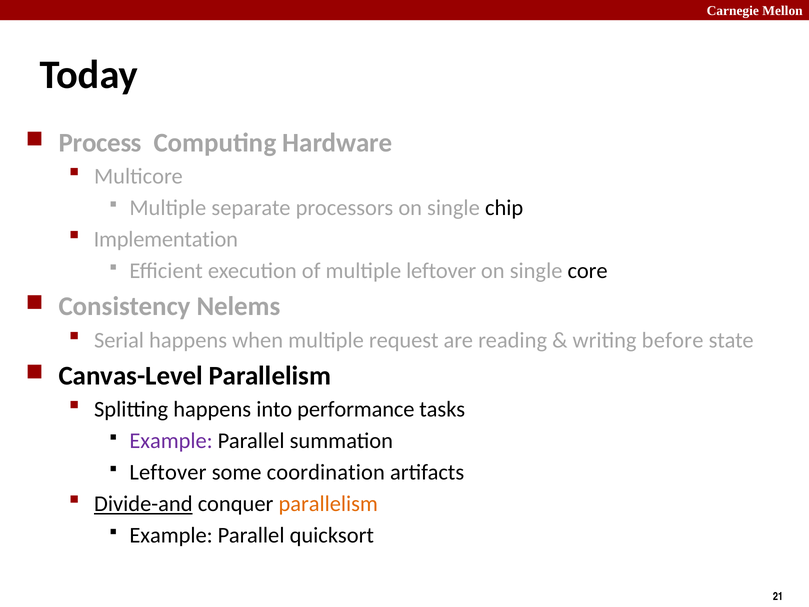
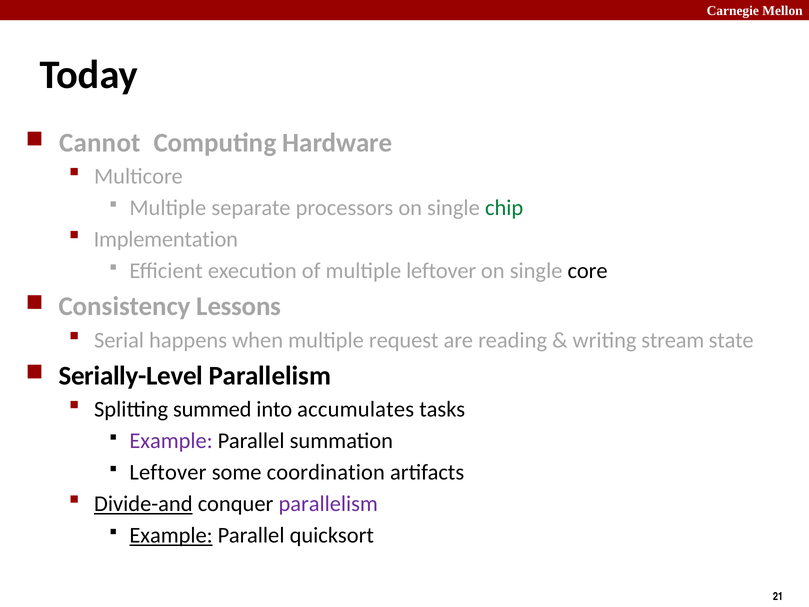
Process: Process -> Cannot (100, 143)
chip colour: black -> green (504, 208)
Nelems: Nelems -> Lessons (239, 306)
before: before -> stream (673, 340)
Canvas-Level: Canvas-Level -> Serially-Level (131, 375)
Splitting happens: happens -> summed (212, 409)
performance: performance -> accumulates (356, 409)
parallelism colour: orange -> purple (328, 504)
Example underline: none -> present (171, 535)
